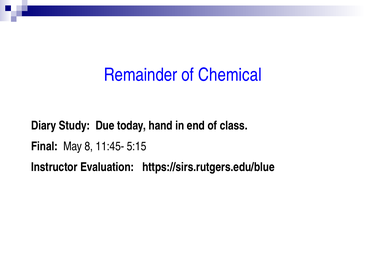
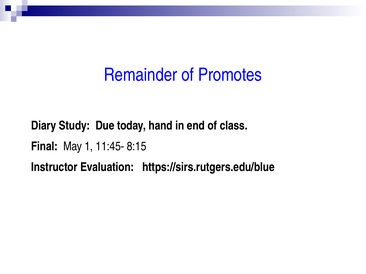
Chemical: Chemical -> Promotes (230, 75)
8: 8 -> 1 (89, 147)
5:15: 5:15 -> 8:15 (137, 147)
